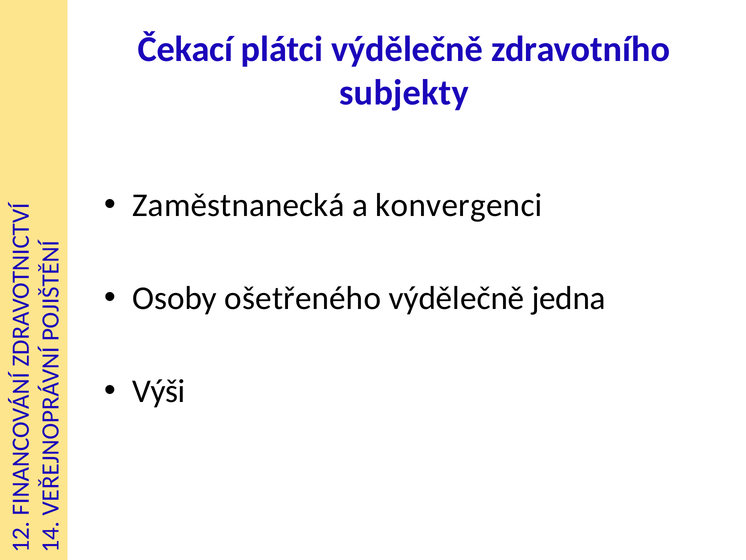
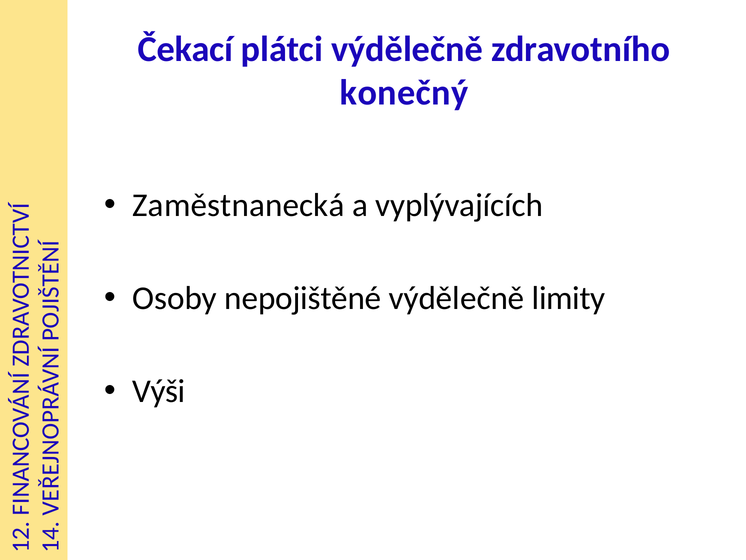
subjekty: subjekty -> konečný (404, 93)
konvergenci: konvergenci -> vyplývajících (459, 205)
ošetřeného: ošetřeného -> nepojištěné (303, 298)
jedna: jedna -> limity (569, 298)
